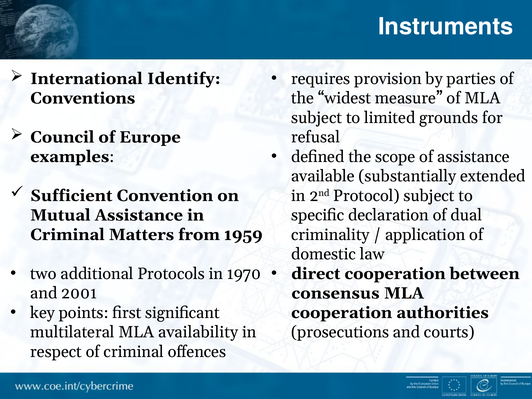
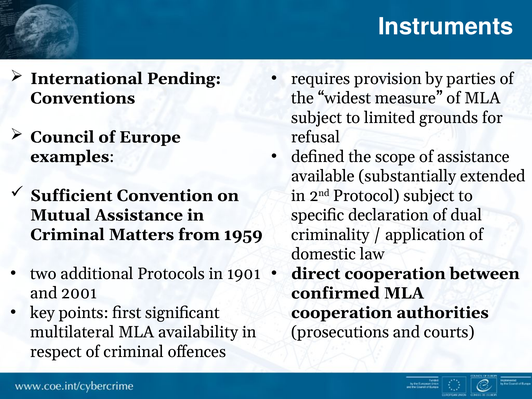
Identify: Identify -> Pending (184, 79)
1970: 1970 -> 1901 (244, 274)
consensus: consensus -> confirmed (335, 293)
